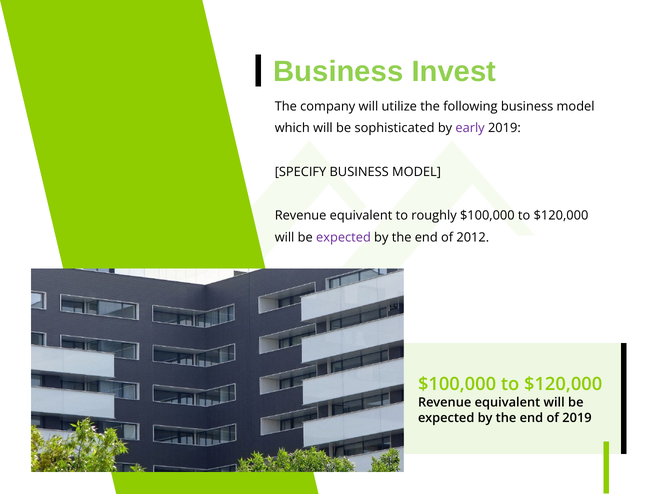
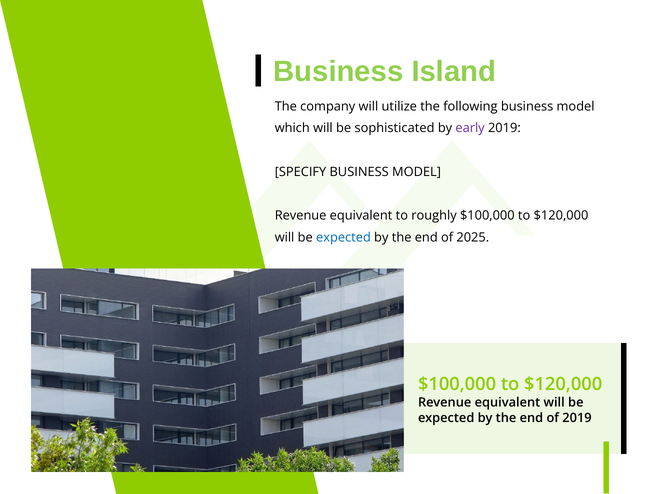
Invest: Invest -> Island (454, 72)
expected colour: purple -> blue (343, 237)
2012: 2012 -> 2025 (473, 237)
